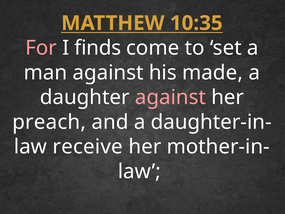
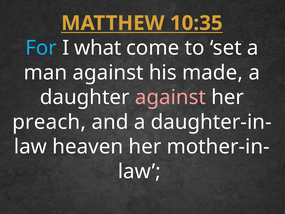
For colour: pink -> light blue (41, 48)
finds: finds -> what (98, 48)
receive: receive -> heaven (88, 147)
